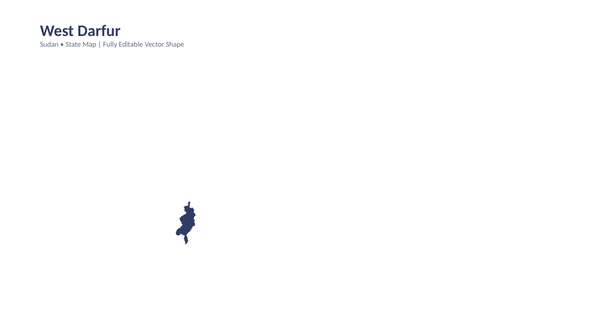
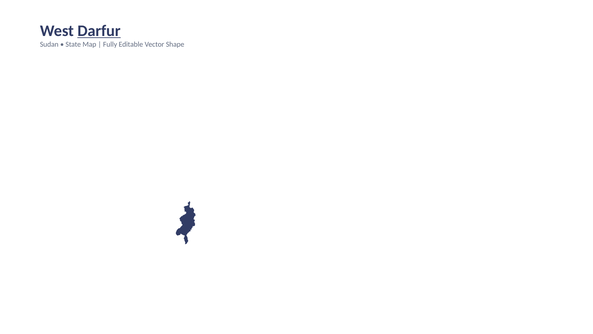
Darfur underline: none -> present (99, 31)
